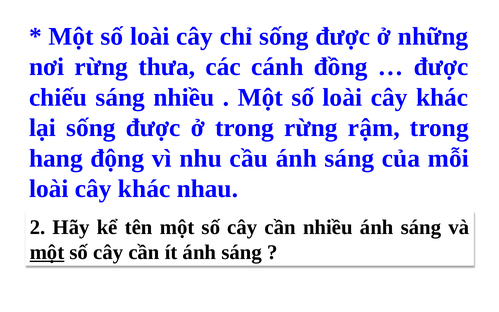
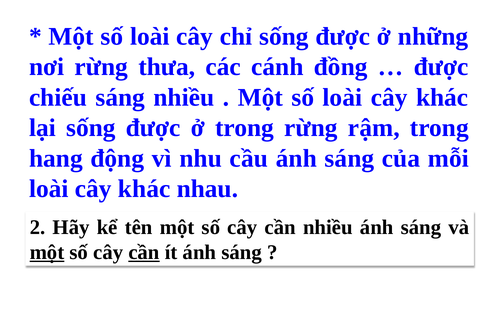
cần underline: none -> present (144, 252)
